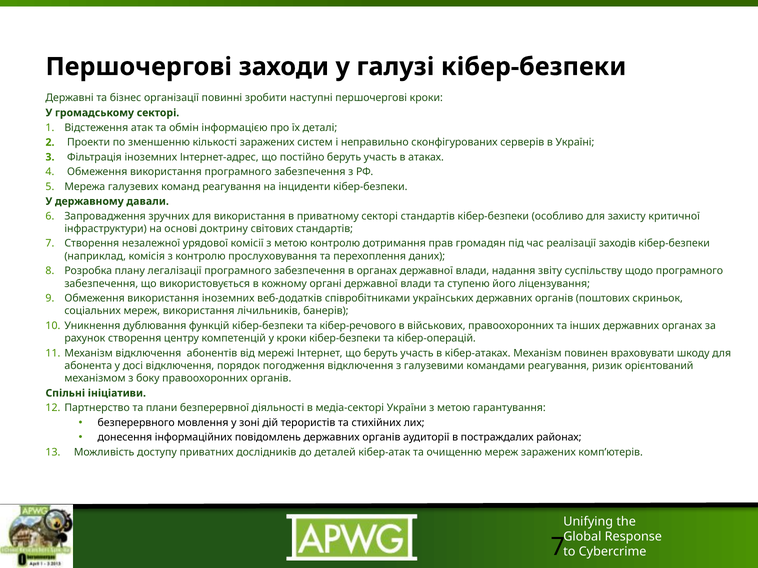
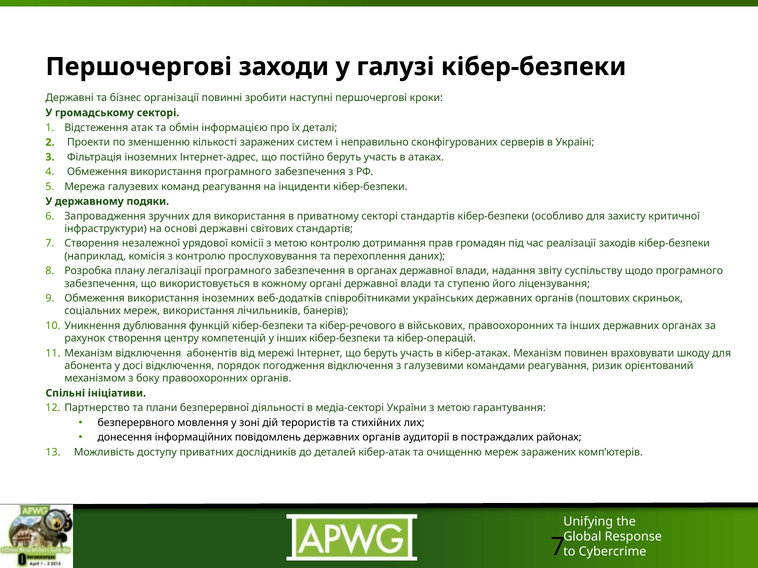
давали: давали -> подяки (148, 202)
основі доктрину: доктрину -> державні (224, 229)
у кроки: кроки -> інших (292, 339)
